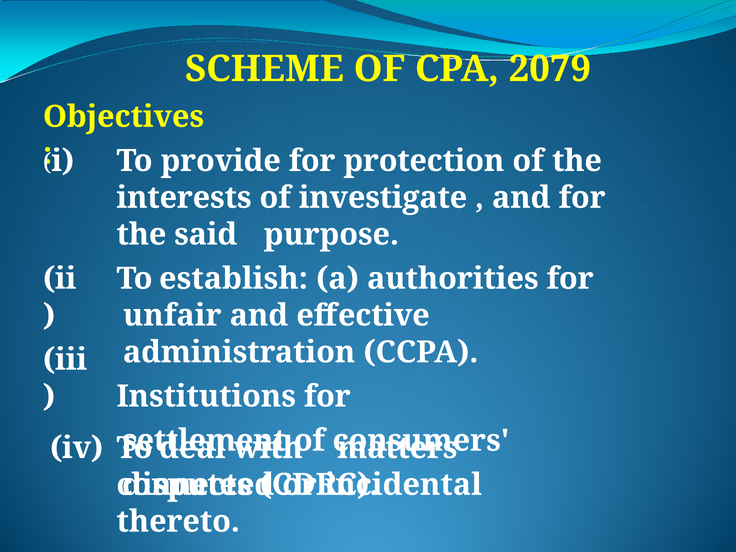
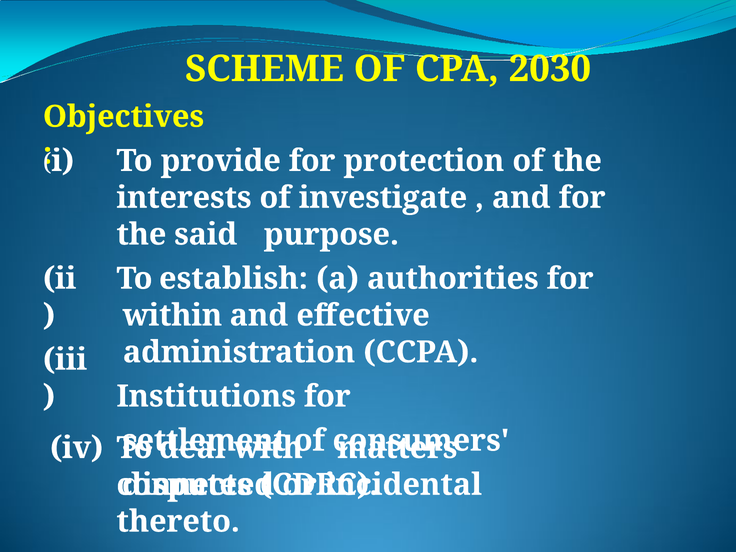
2079: 2079 -> 2030 (550, 69)
unfair: unfair -> within (172, 315)
